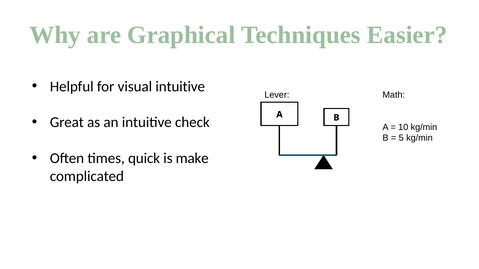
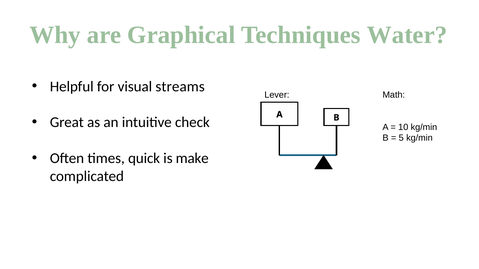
Easier: Easier -> Water (407, 35)
visual intuitive: intuitive -> streams (180, 87)
